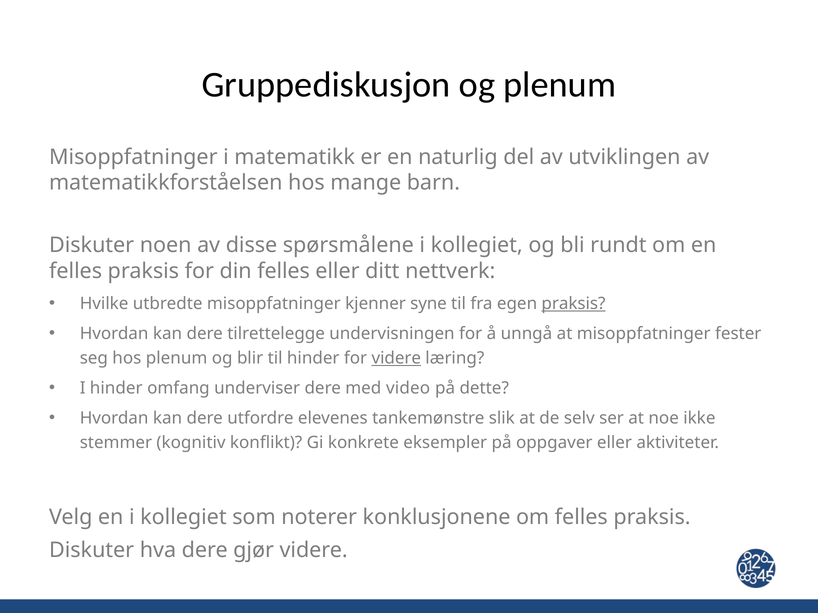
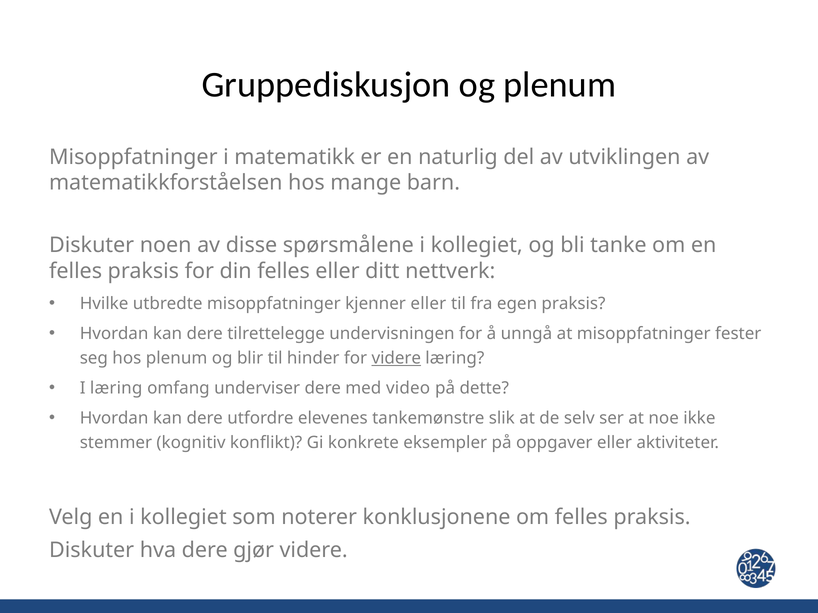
rundt: rundt -> tanke (618, 245)
kjenner syne: syne -> eller (428, 304)
praksis underline: present -> none (573, 304)
I hinder: hinder -> læring (116, 388)
